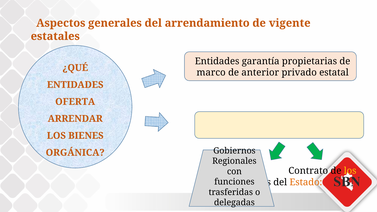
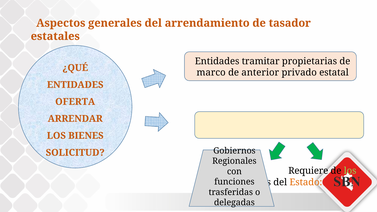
vigente: vigente -> tasador (290, 23)
garantía: garantía -> tramitar (261, 61)
ORGÁNICA: ORGÁNICA -> SOLICITUD (75, 153)
Contrato: Contrato -> Requiere (308, 171)
los colour: yellow -> light green (350, 171)
